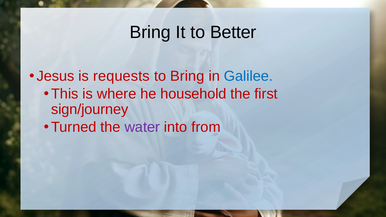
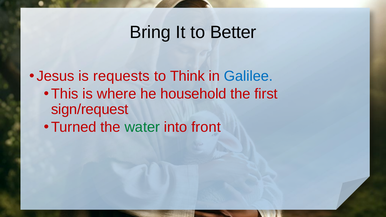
to Bring: Bring -> Think (187, 76)
sign/journey: sign/journey -> sign/request (90, 110)
water colour: purple -> green (142, 127)
from: from -> front (206, 127)
